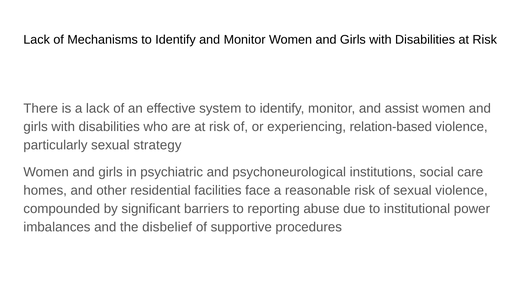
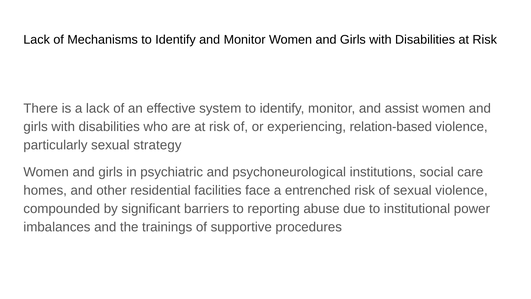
reasonable: reasonable -> entrenched (318, 190)
disbelief: disbelief -> trainings (167, 227)
